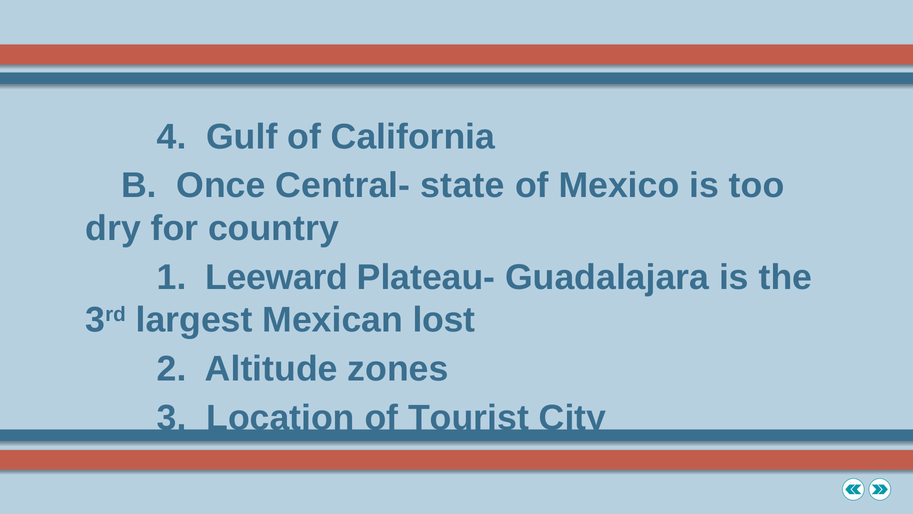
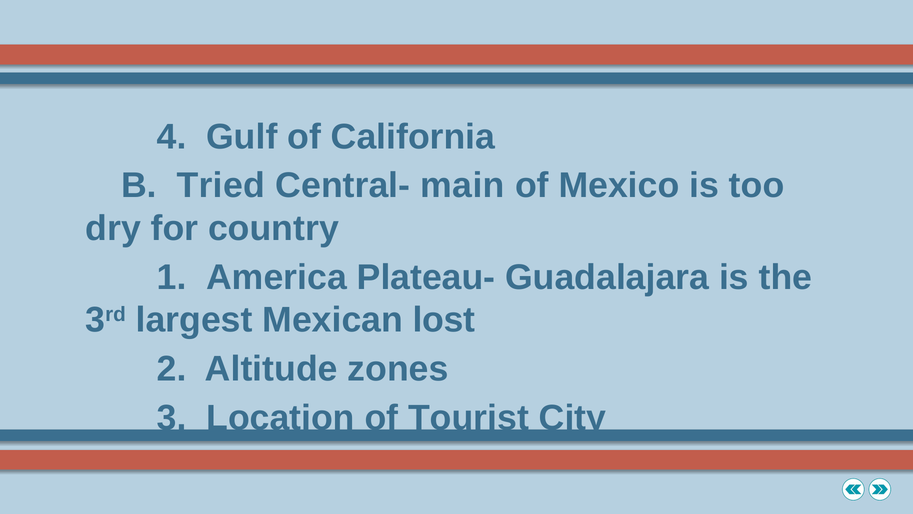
Once: Once -> Tried (221, 186)
state: state -> main (462, 186)
Leeward: Leeward -> America (277, 277)
